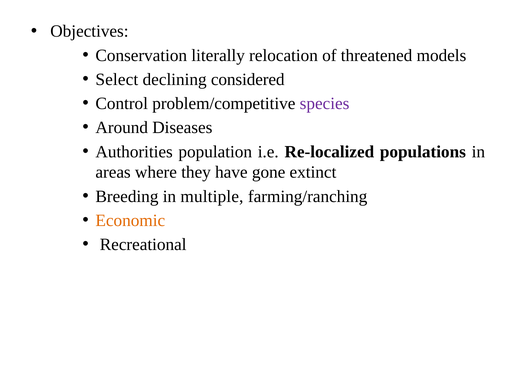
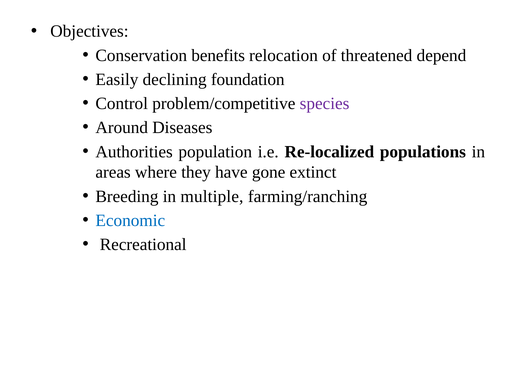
literally: literally -> benefits (218, 55)
models: models -> depend (441, 55)
Select: Select -> Easily (117, 79)
considered: considered -> foundation (248, 79)
Economic colour: orange -> blue (130, 220)
